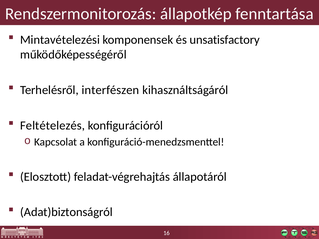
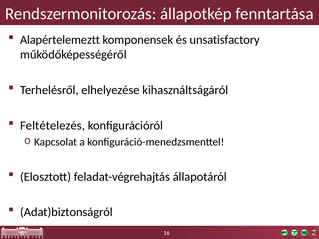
Mintavételezési: Mintavételezési -> Alapértelemeztt (60, 40)
interfészen: interfészen -> elhelyezése (111, 90)
